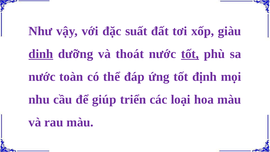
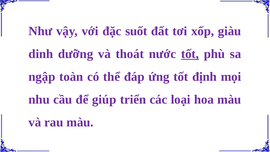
suất: suất -> suốt (136, 31)
dinh underline: present -> none (41, 54)
nước: nước -> ngập (42, 77)
